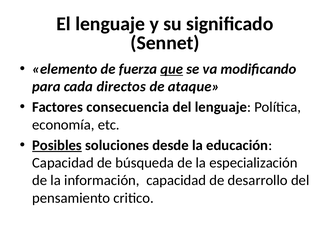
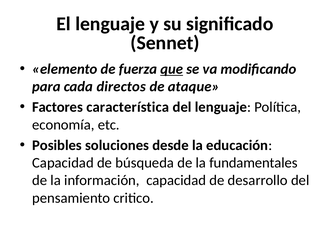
consecuencia: consecuencia -> característica (128, 107)
Posibles underline: present -> none (57, 146)
especialización: especialización -> fundamentales (253, 163)
